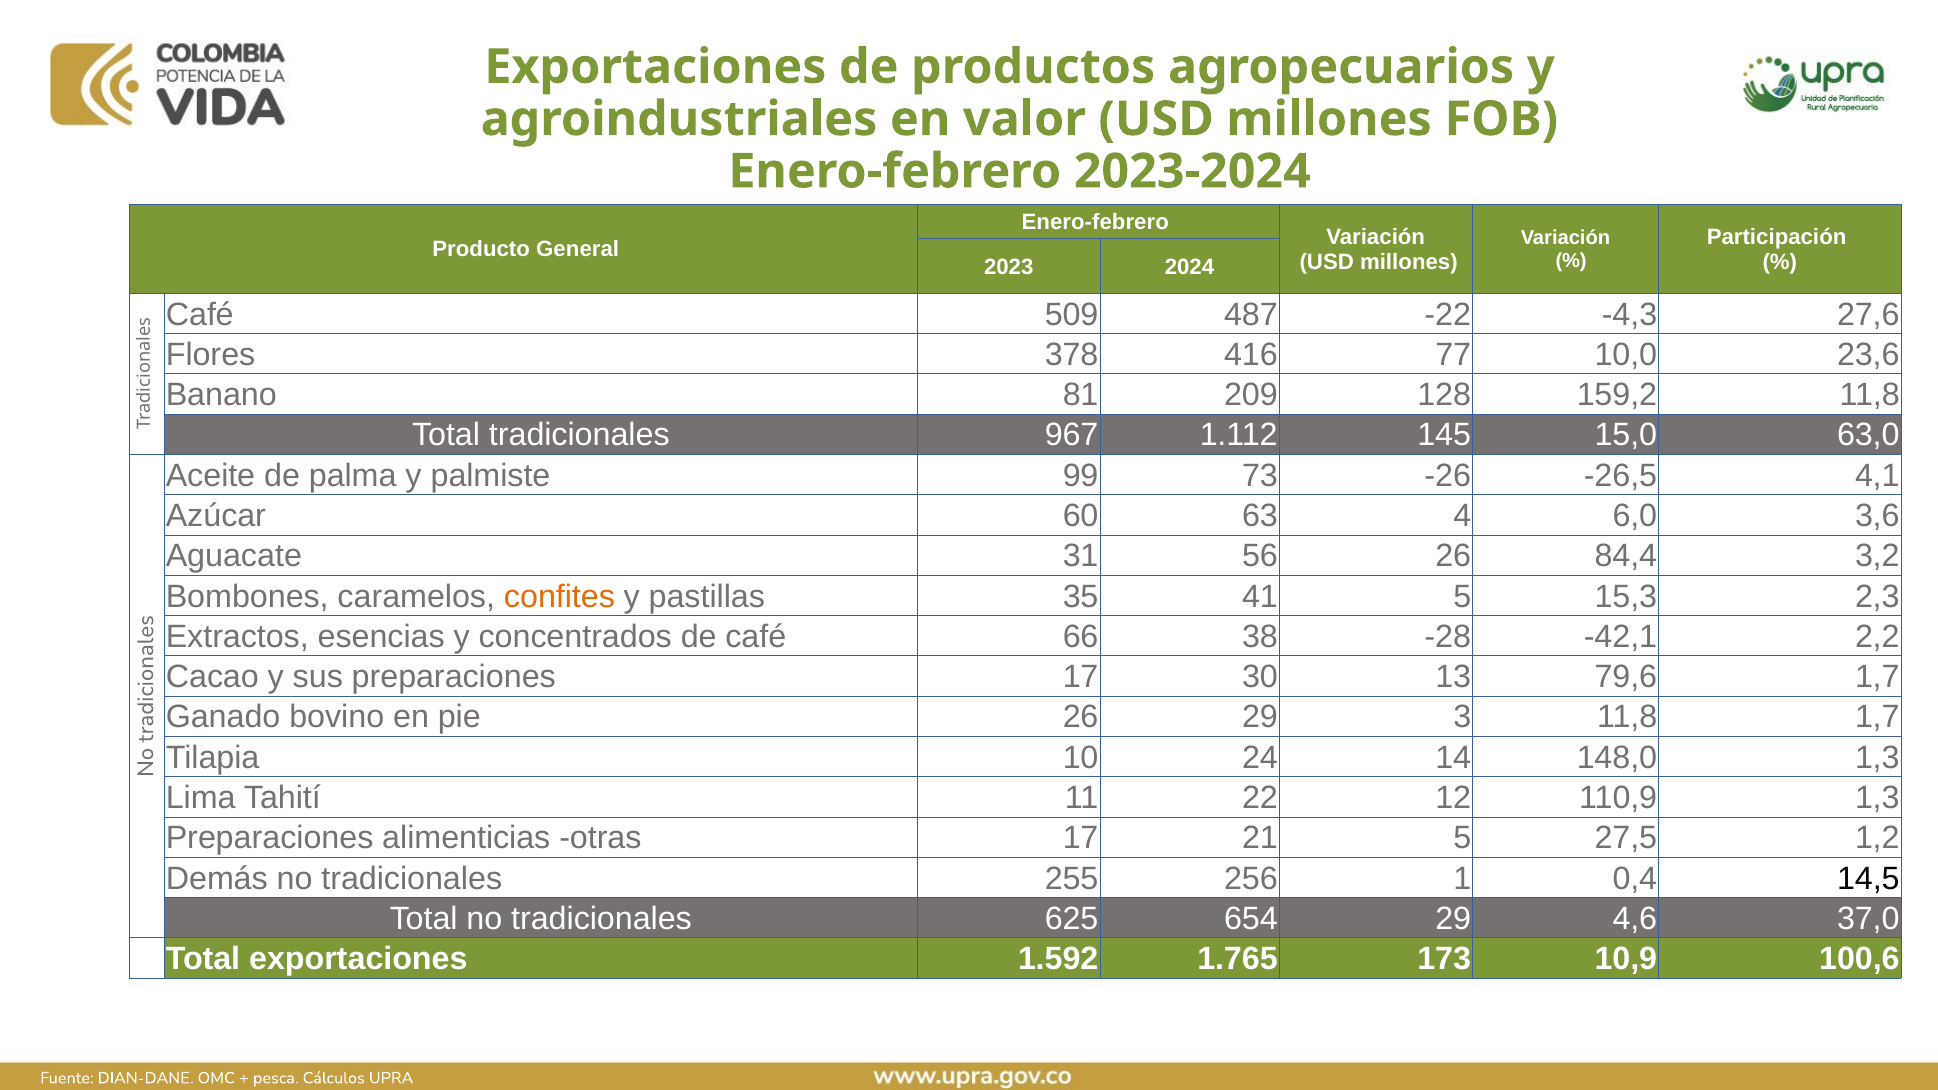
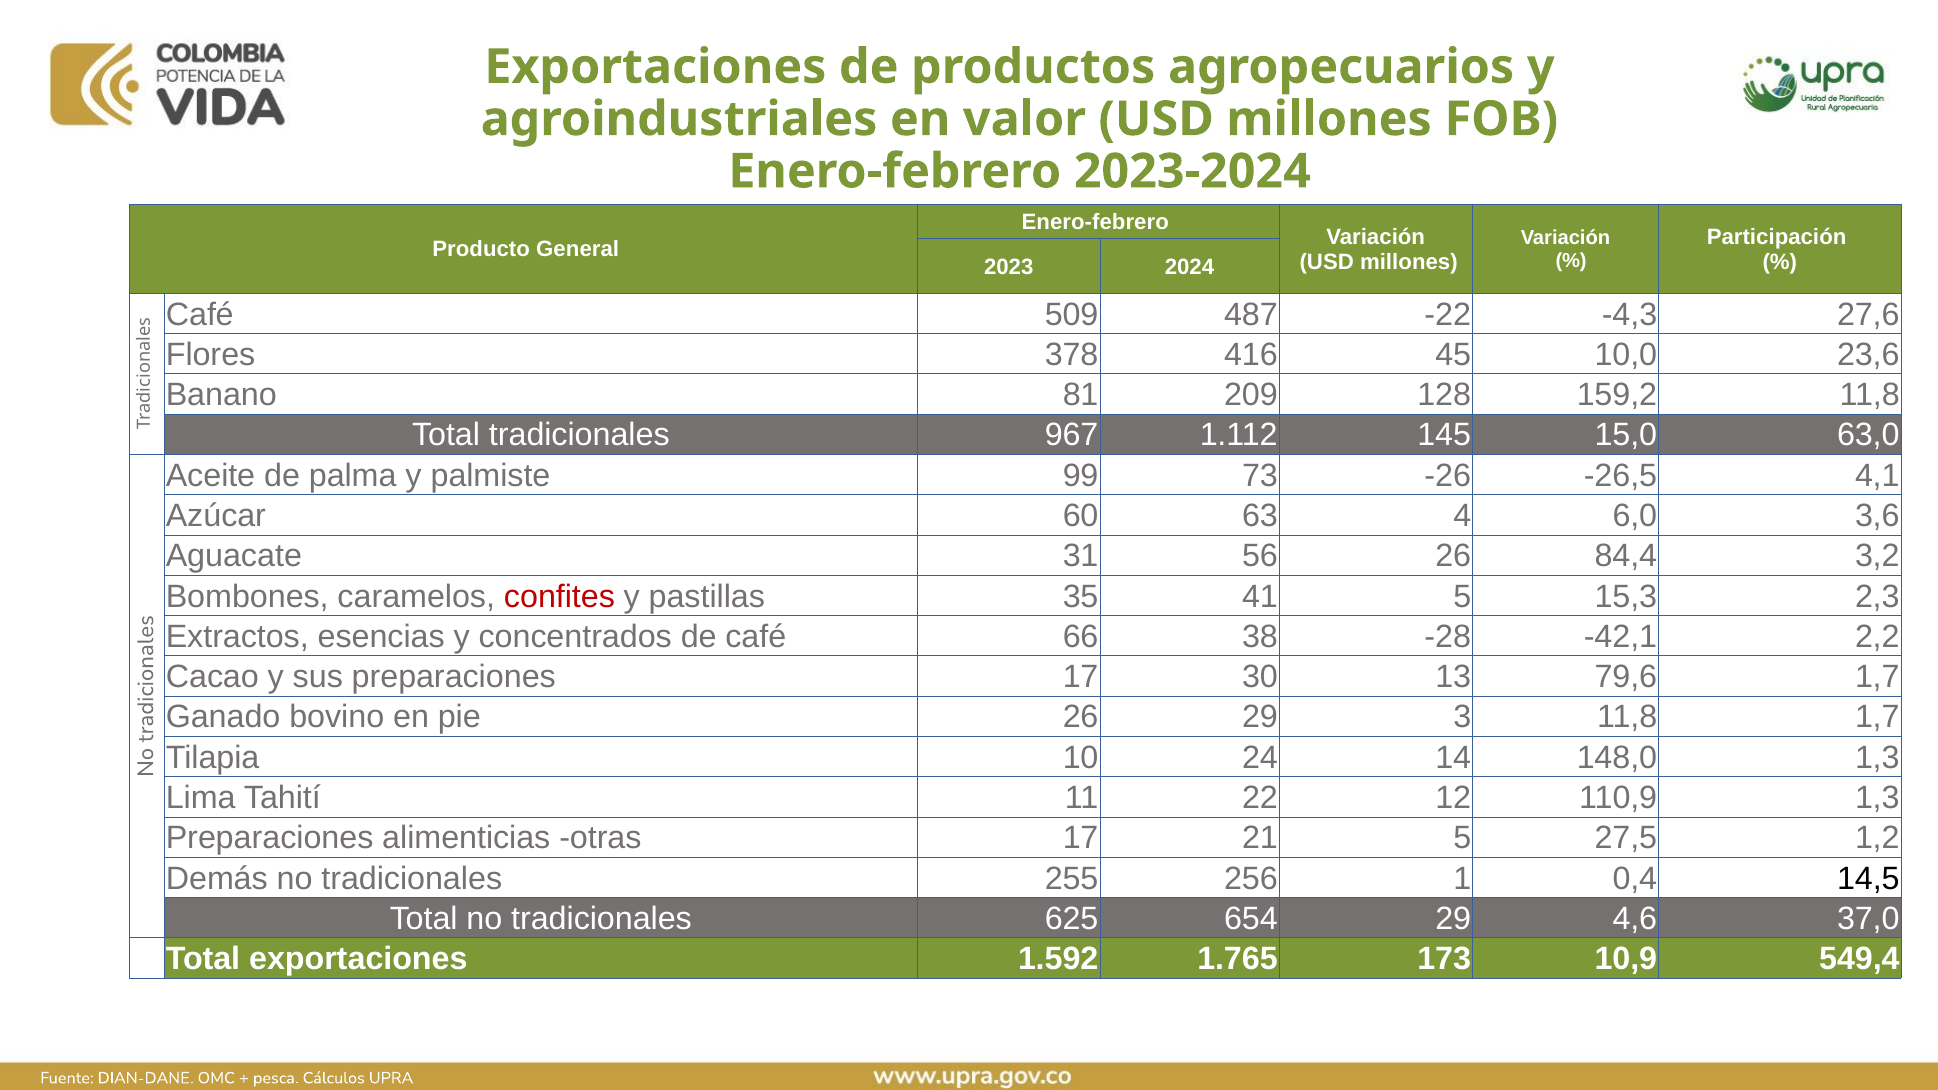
77: 77 -> 45 (1453, 355)
confites colour: orange -> red (559, 596)
100,6: 100,6 -> 549,4 (1859, 959)
